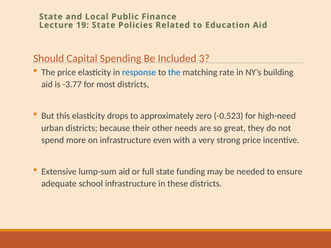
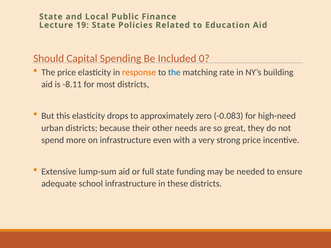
3: 3 -> 0 (204, 59)
response colour: blue -> orange (139, 72)
-3.77: -3.77 -> -8.11 (72, 84)
-0.523: -0.523 -> -0.083 (229, 116)
